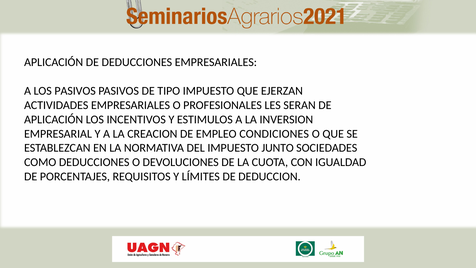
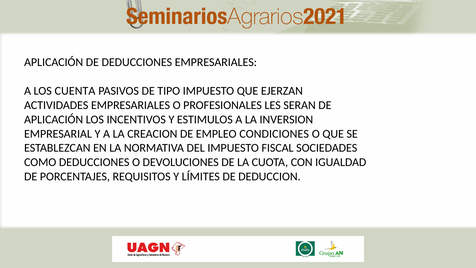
LOS PASIVOS: PASIVOS -> CUENTA (75, 91)
JUNTO: JUNTO -> FISCAL (278, 148)
